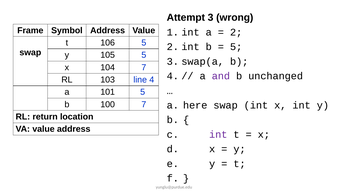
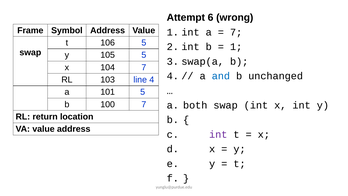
3: 3 -> 6 (211, 18)
2: 2 -> 7 (236, 32)
5: 5 -> 1 (236, 47)
and colour: purple -> blue (221, 76)
here: here -> both (195, 105)
